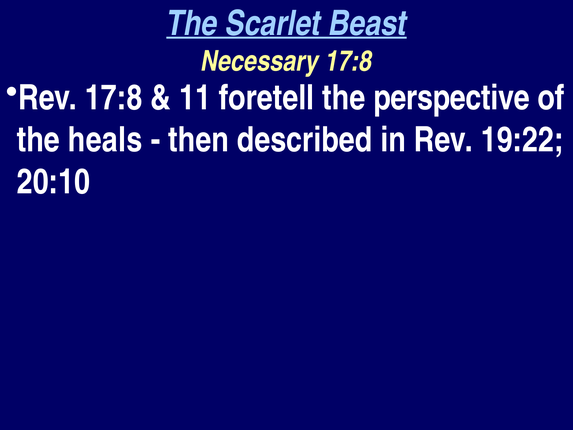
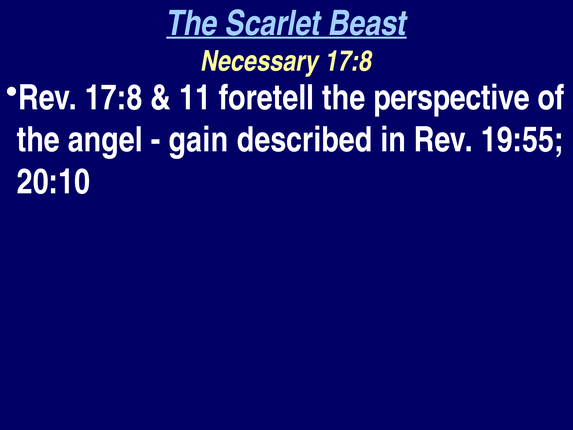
heals: heals -> angel (105, 140)
then: then -> gain (198, 140)
19:22: 19:22 -> 19:55 (522, 140)
